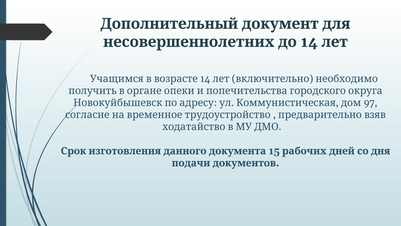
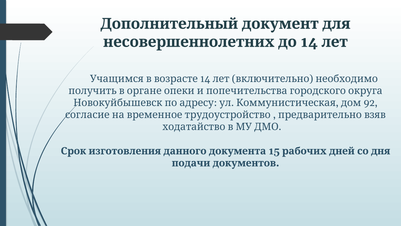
97: 97 -> 92 (371, 103)
